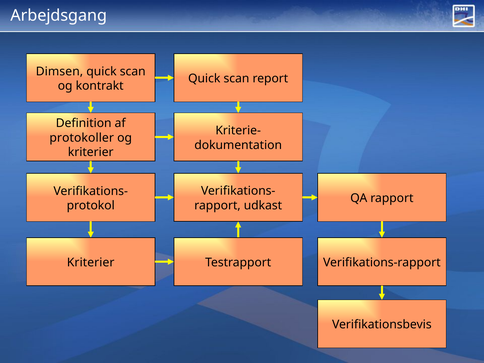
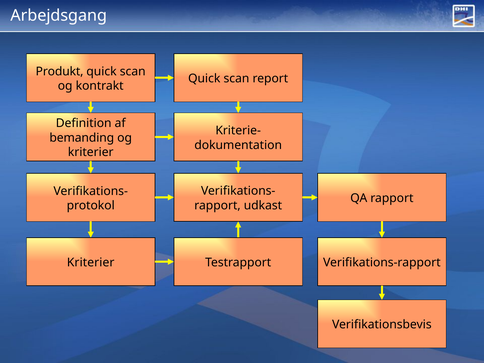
Dimsen: Dimsen -> Produkt (60, 71)
protokoller: protokoller -> bemanding (82, 138)
